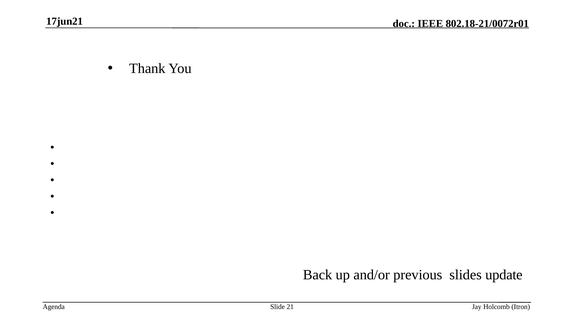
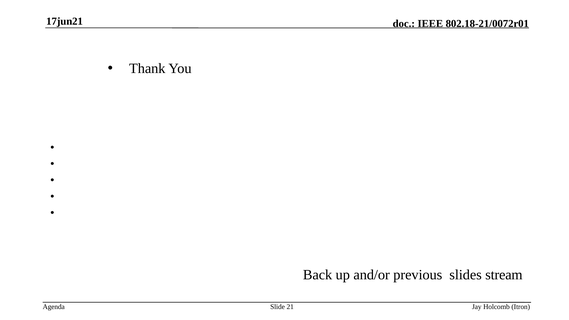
update: update -> stream (504, 275)
